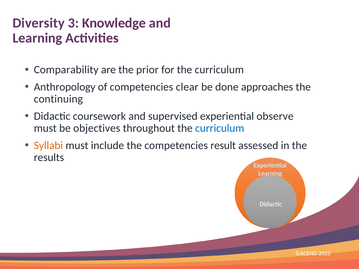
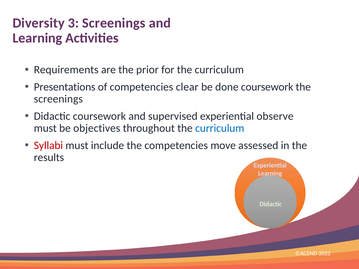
3 Knowledge: Knowledge -> Screenings (114, 23)
Comparability: Comparability -> Requirements (66, 70)
Anthropology: Anthropology -> Presentations (65, 87)
done approaches: approaches -> coursework (267, 87)
continuing: continuing -> screenings (58, 99)
Syllabi colour: orange -> red (48, 146)
result: result -> move (223, 146)
